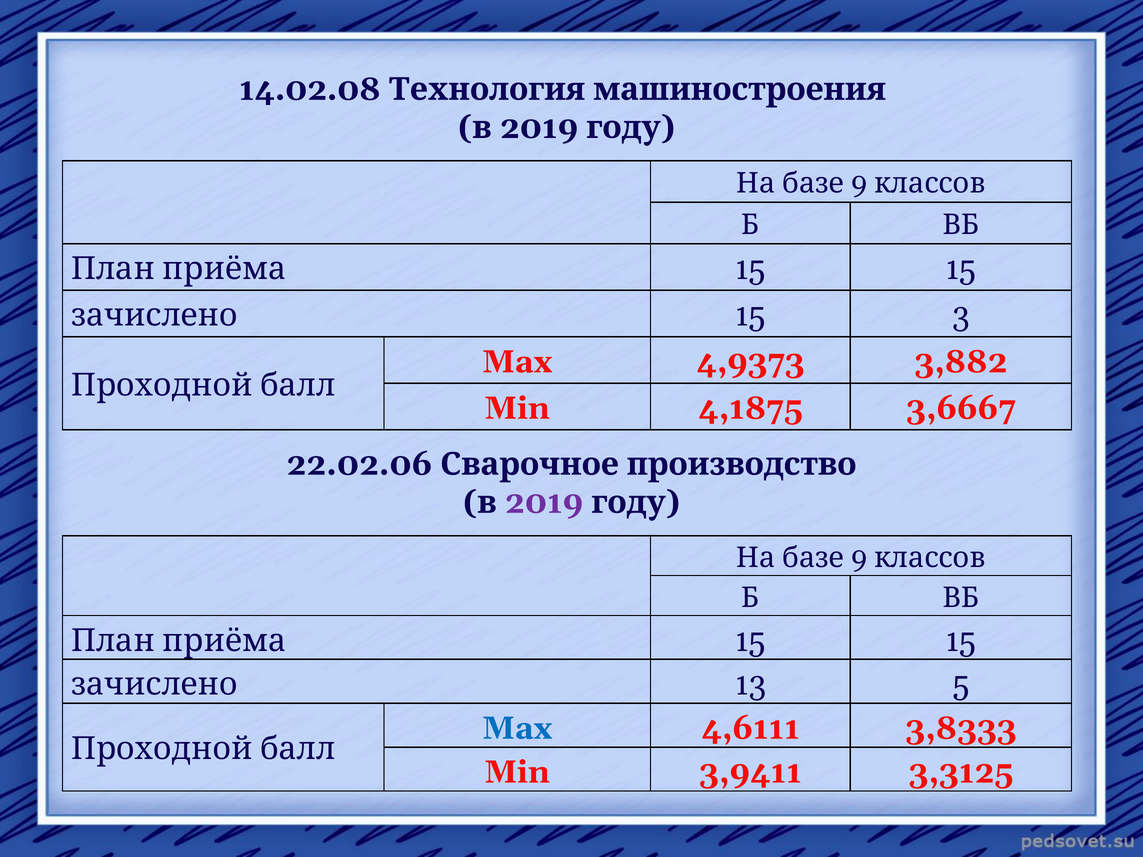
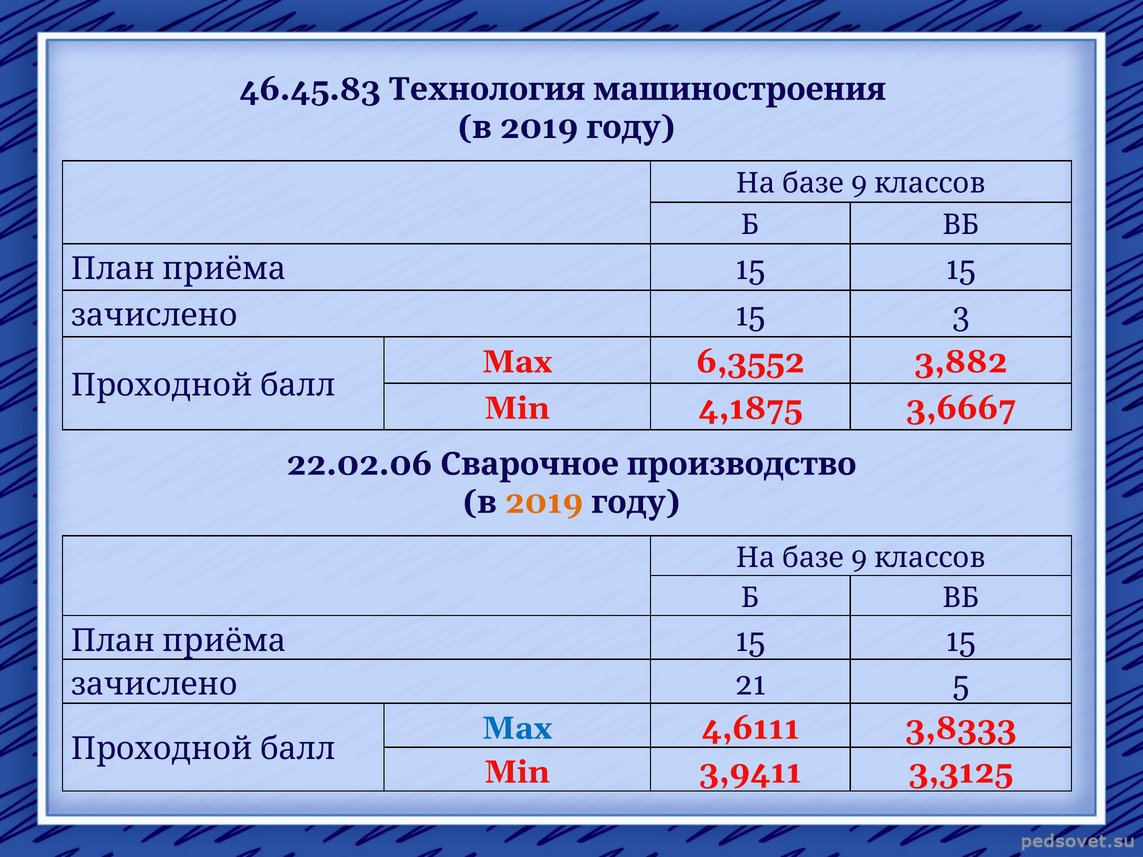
14.02.08: 14.02.08 -> 46.45.83 (310, 89)
4,9373: 4,9373 -> 6,3552 (750, 362)
2019 colour: purple -> orange (544, 503)
13: 13 -> 21 (751, 685)
